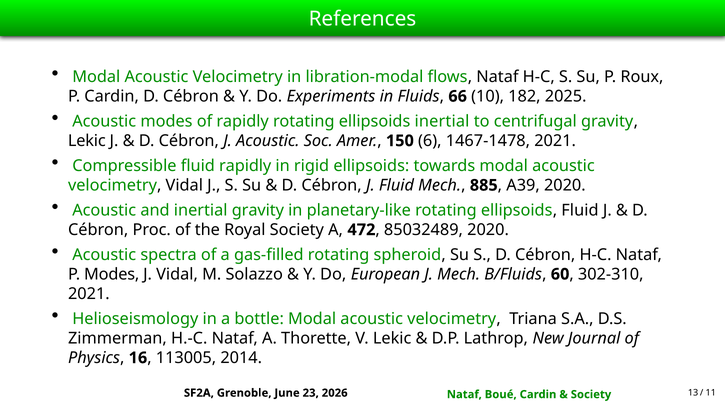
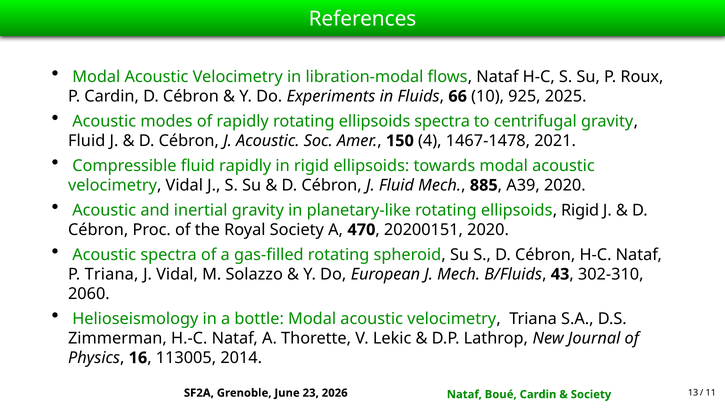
182: 182 -> 925 (524, 96)
ellipsoids inertial: inertial -> spectra (442, 121)
Lekic: Lekic -> Fluid (87, 141)
6: 6 -> 4 (430, 141)
ellipsoids Fluid: Fluid -> Rigid (580, 210)
472: 472 -> 470 (361, 230)
85032489: 85032489 -> 20200151 (423, 230)
P Modes: Modes -> Triana (112, 274)
60: 60 -> 43 (560, 274)
2021: 2021 -> 2060 (89, 294)
